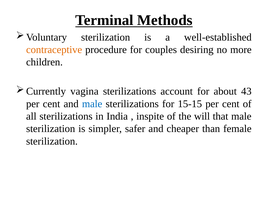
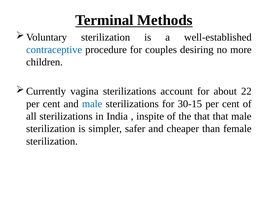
contraceptive colour: orange -> blue (54, 50)
43: 43 -> 22 (246, 91)
15-15: 15-15 -> 30-15 (190, 104)
the will: will -> that (202, 116)
